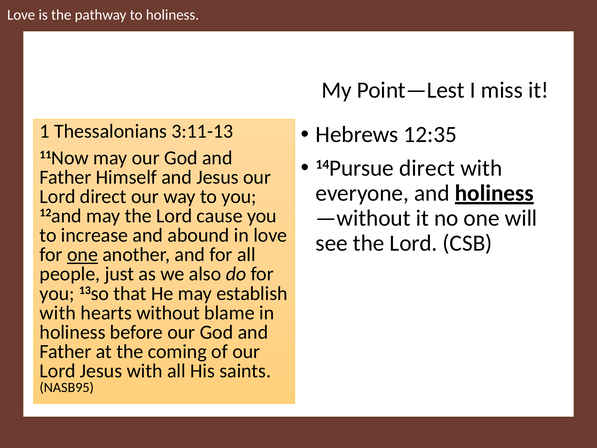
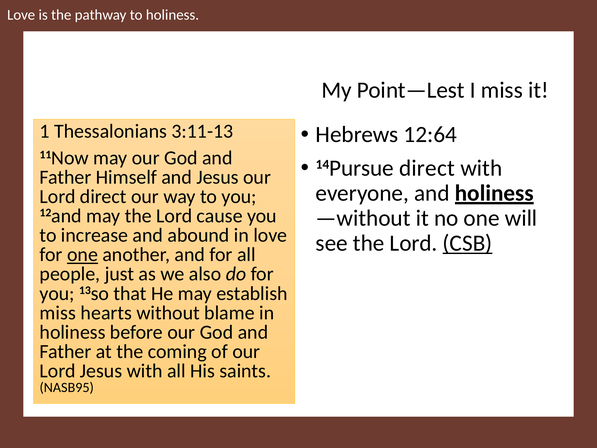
12:35: 12:35 -> 12:64 (430, 135)
CSB underline: none -> present (467, 243)
with: with -> miss (58, 313)
